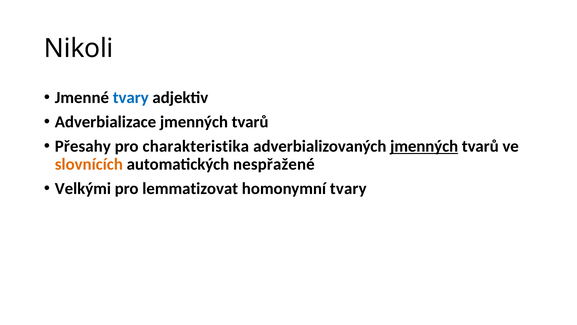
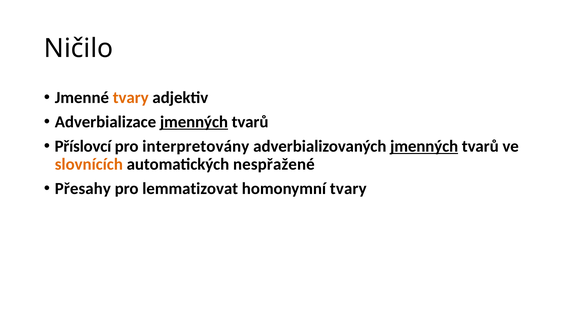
Nikoli: Nikoli -> Ničilo (79, 48)
tvary colour: blue -> orange (131, 98)
jmenných underline: none -> present (194, 122)
Přesahy: Přesahy -> Příslovcí (83, 146)
charakteristika: charakteristika -> interpretovány (196, 146)
Velkými: Velkými -> Přesahy (83, 188)
